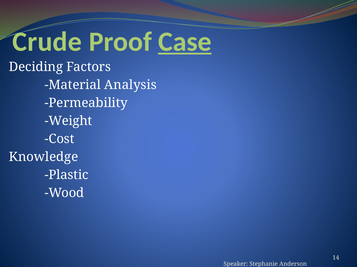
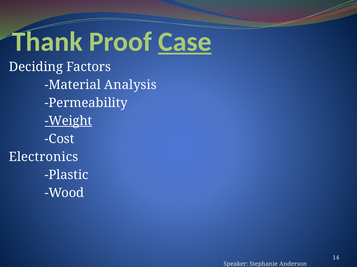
Crude: Crude -> Thank (47, 42)
Weight underline: none -> present (68, 121)
Knowledge: Knowledge -> Electronics (44, 157)
